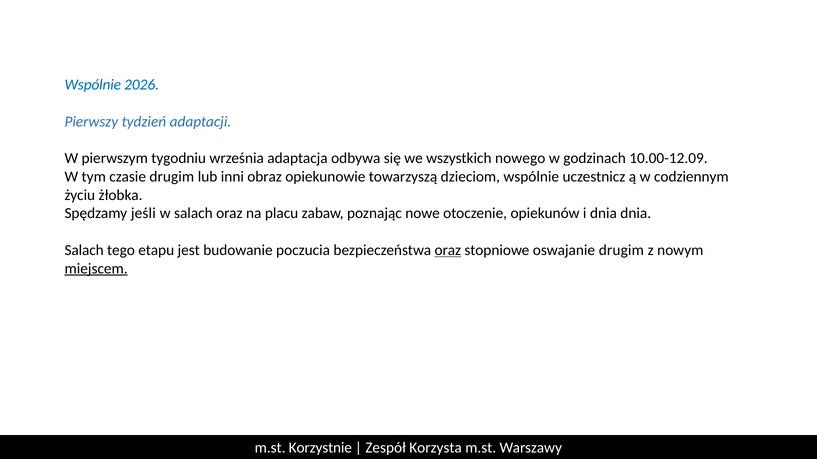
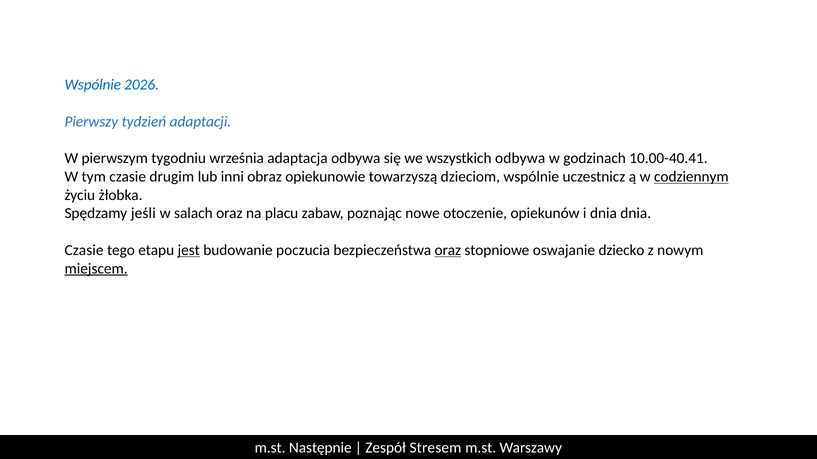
wszystkich nowego: nowego -> odbywa (520, 159)
10.00-12.09: 10.00-12.09 -> 10.00-40.41 (669, 159)
codziennym underline: none -> present (691, 177)
Salach: Salach -> Czasie (84, 250)
jest underline: none -> present (189, 250)
oswajanie drugim: drugim -> dziecko (621, 250)
Korzystnie: Korzystnie -> Następnie (320, 448)
Korzysta: Korzysta -> Stresem (435, 448)
